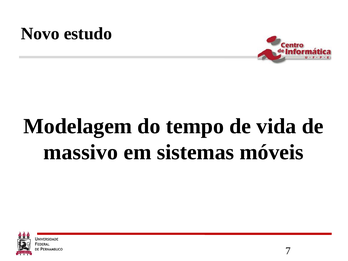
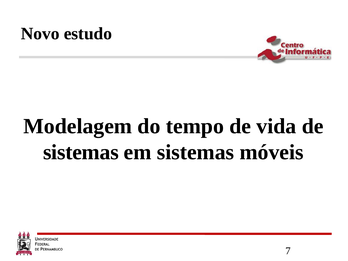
massivo: massivo -> sistemas (81, 152)
